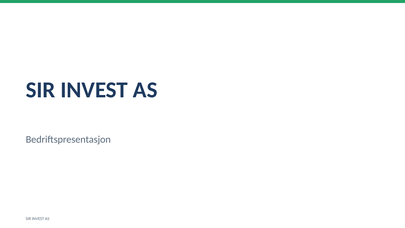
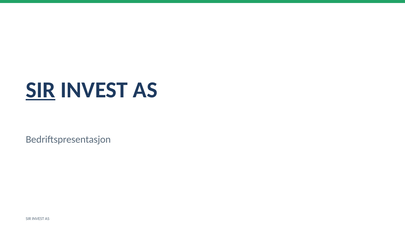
SIR underline: none -> present (41, 90)
